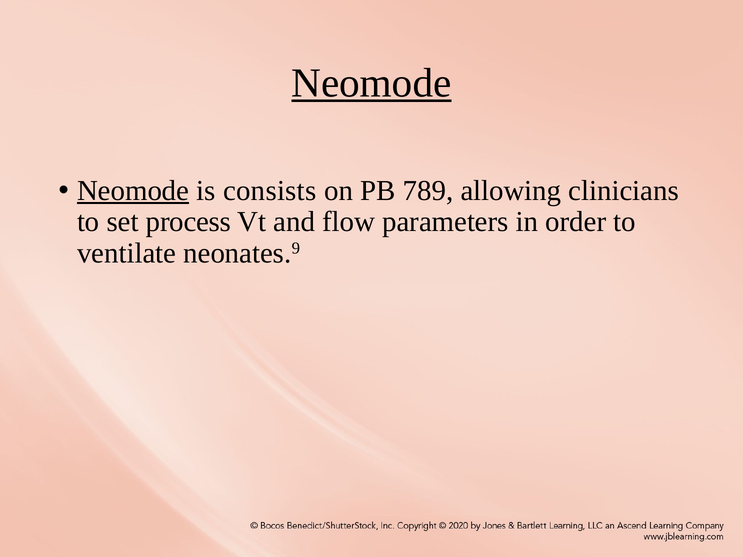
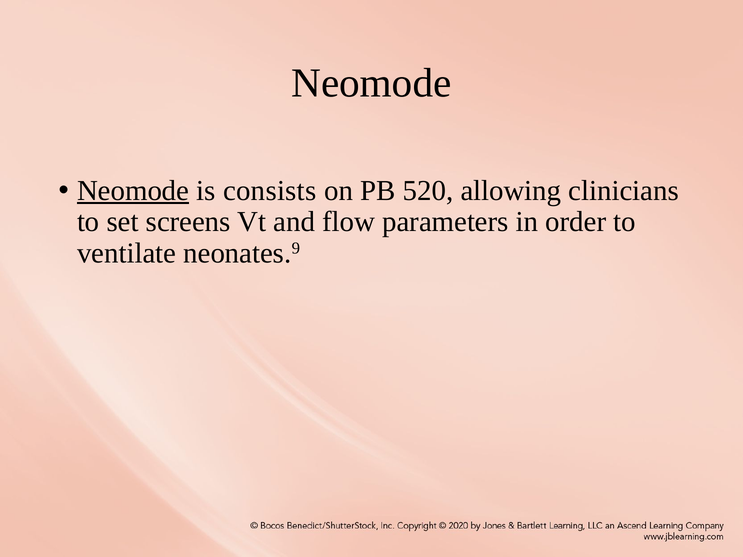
Neomode underline: present -> none (371, 83)
789: 789 -> 520 (428, 191)
process: process -> screens (188, 222)
